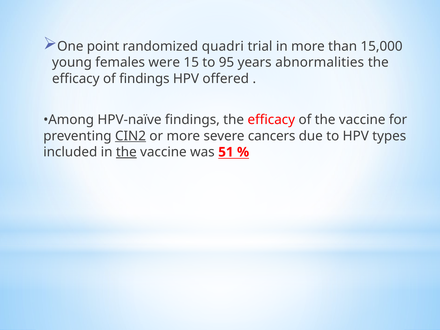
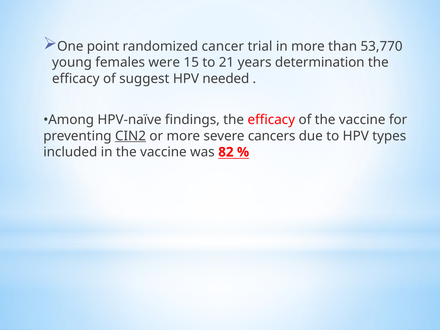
quadri: quadri -> cancer (223, 46)
15,000: 15,000 -> 53,770 (382, 46)
95: 95 -> 21 (226, 62)
abnormalities: abnormalities -> determination (320, 62)
of findings: findings -> suggest (144, 79)
offered: offered -> needed (226, 79)
the underline: present -> none (126, 152)
51: 51 -> 82 (226, 152)
